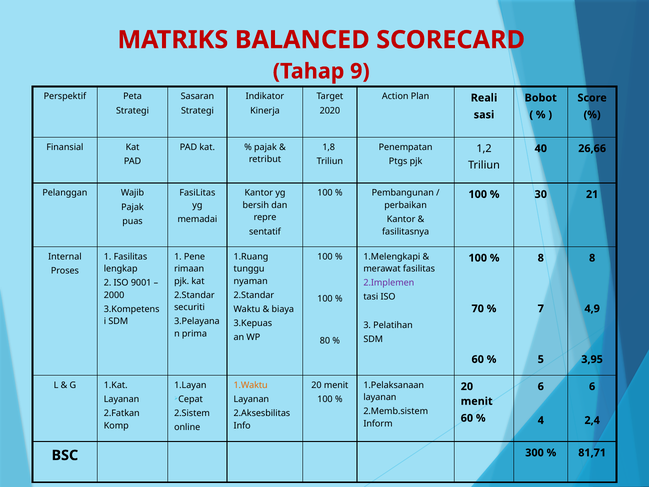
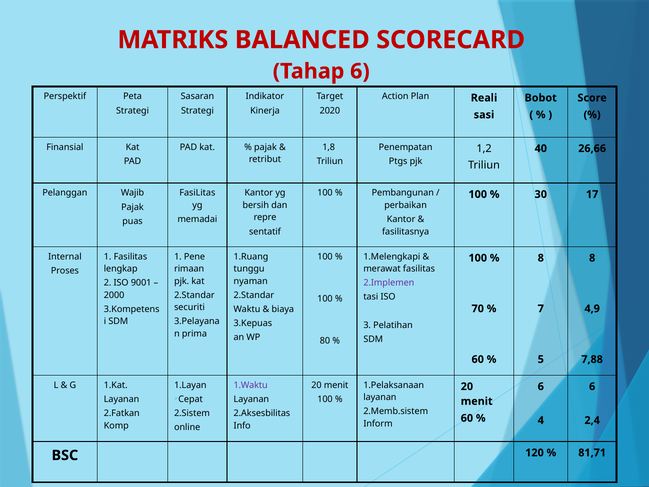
Tahap 9: 9 -> 6 (360, 71)
21: 21 -> 17 (592, 194)
3,95: 3,95 -> 7,88 (592, 359)
1.Waktu colour: orange -> purple (251, 385)
300: 300 -> 120 (535, 453)
